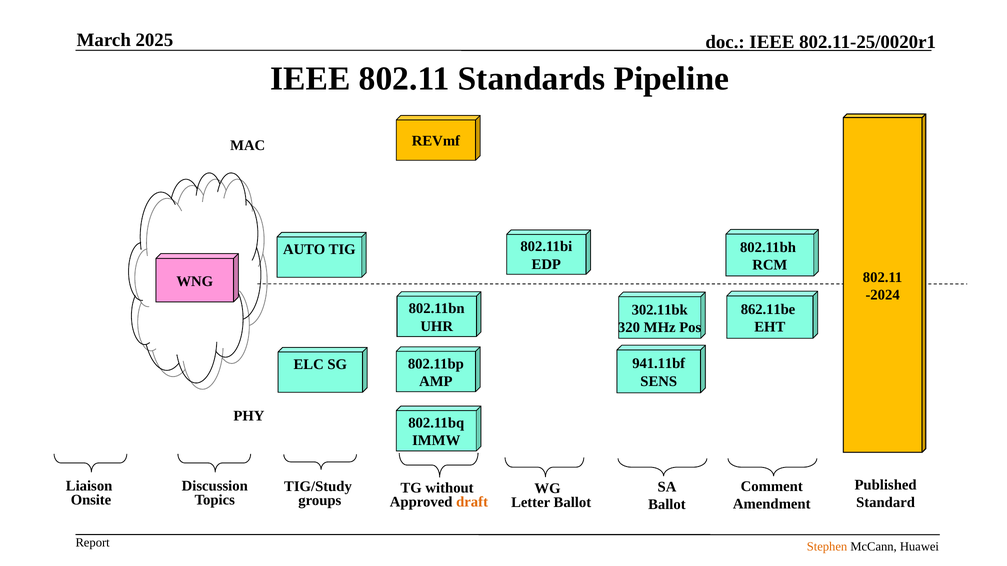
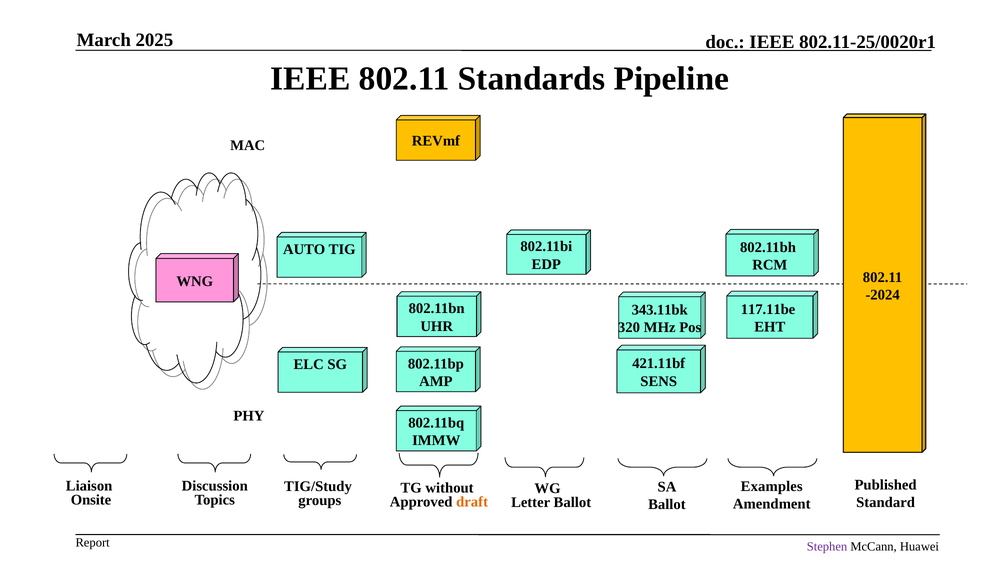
862.11be: 862.11be -> 117.11be (768, 310)
302.11bk: 302.11bk -> 343.11bk (660, 310)
941.11bf: 941.11bf -> 421.11bf (659, 364)
Comment: Comment -> Examples (772, 487)
Stephen colour: orange -> purple (827, 547)
